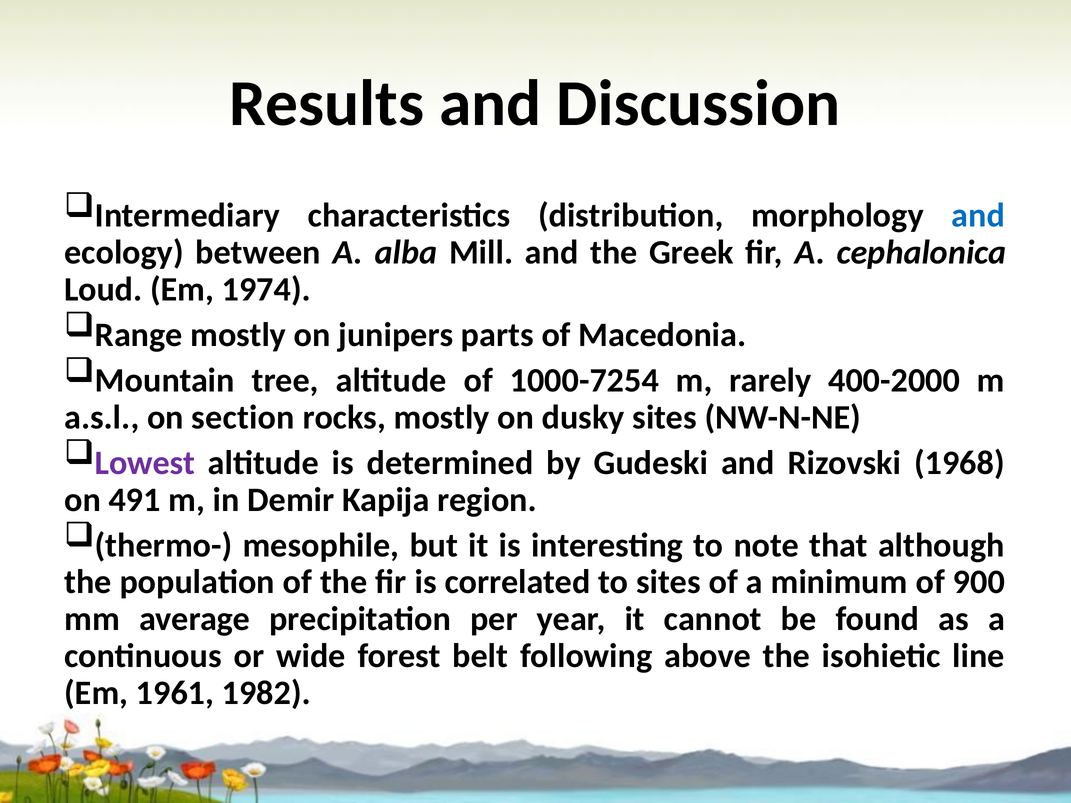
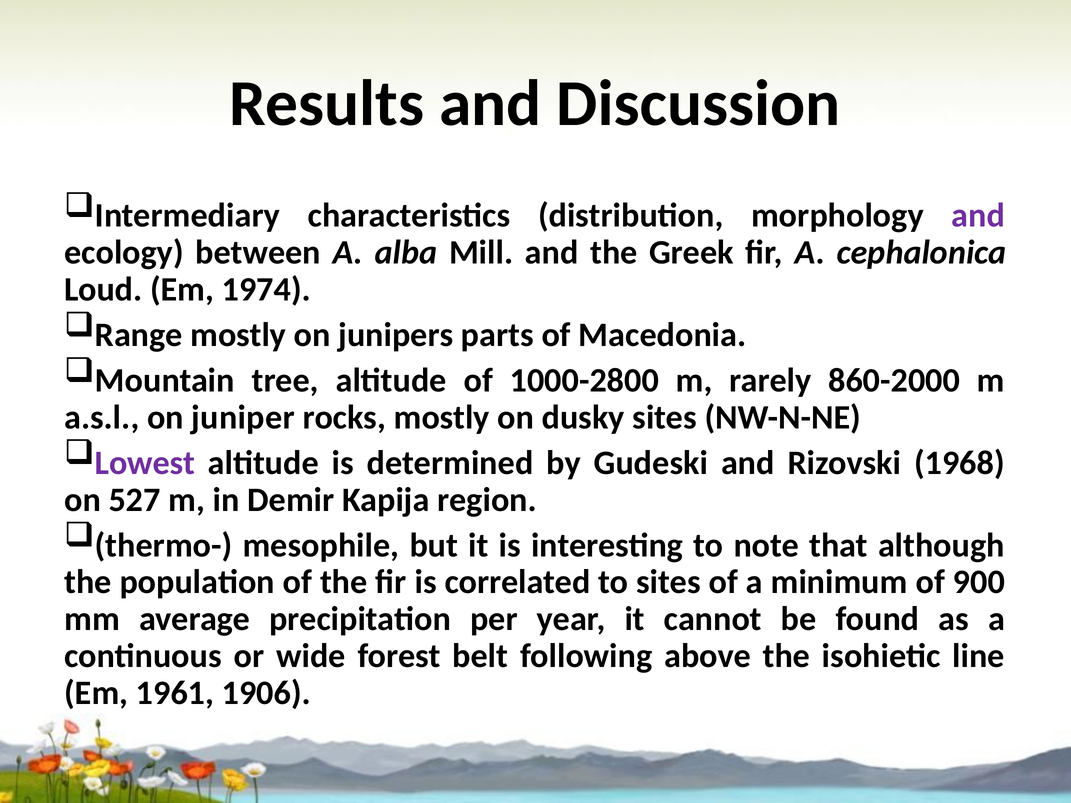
and colour: blue -> purple (978, 216)
1000-7254: 1000-7254 -> 1000-2800 (584, 381)
400-2000: 400-2000 -> 860-2000 (894, 381)
section: section -> juniper (243, 417)
491: 491 -> 527 (135, 500)
1982: 1982 -> 1906 (266, 693)
